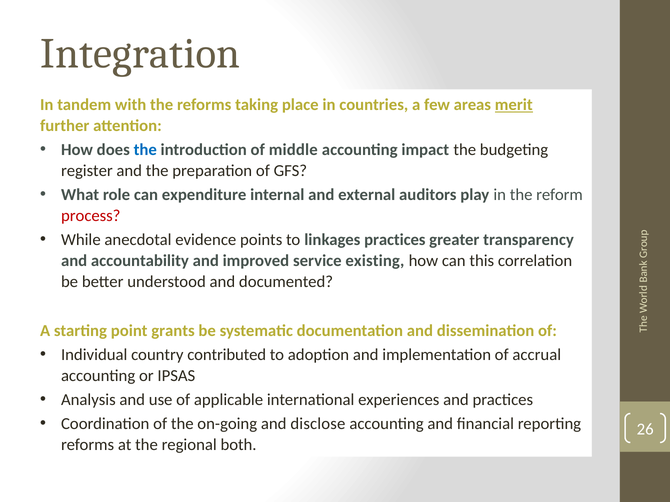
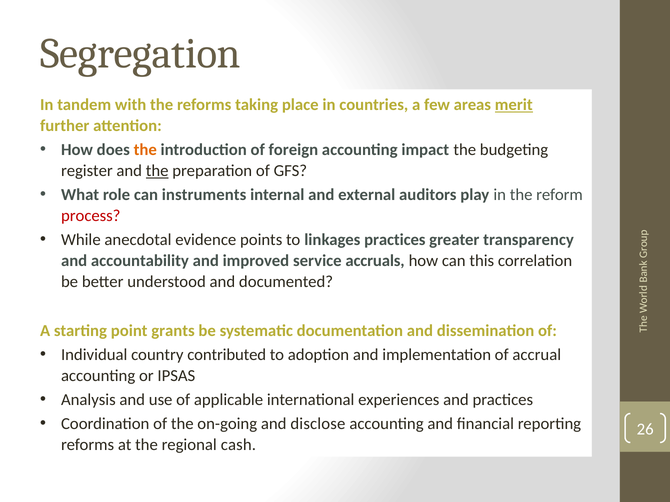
Integration: Integration -> Segregation (140, 54)
the colour: blue -> orange (145, 150)
middle: middle -> foreign (293, 150)
the underline: none -> present (157, 171)
expenditure: expenditure -> instruments (204, 195)
existing: existing -> accruals (375, 261)
both: both -> cash (238, 445)
